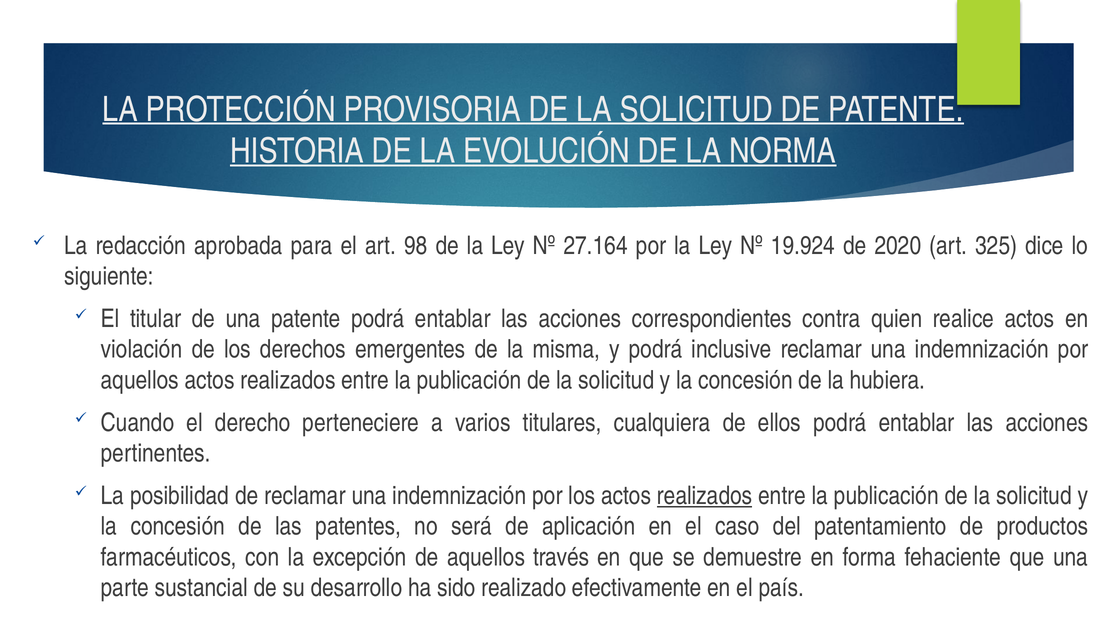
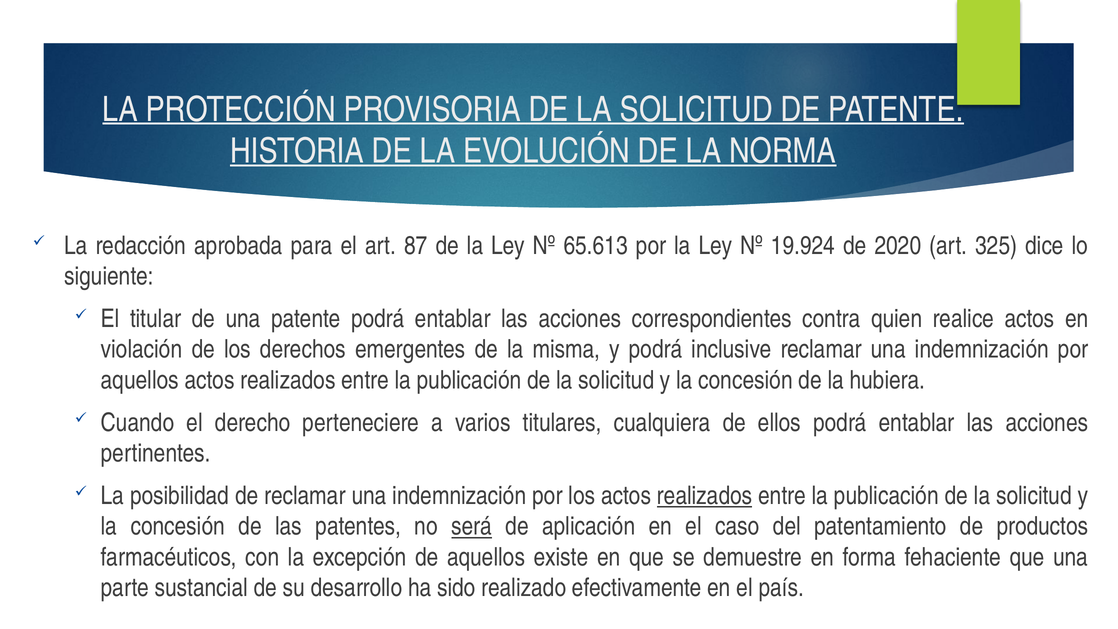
98: 98 -> 87 (416, 246)
27.164: 27.164 -> 65.613 (596, 246)
será underline: none -> present (472, 526)
través: través -> existe (561, 557)
